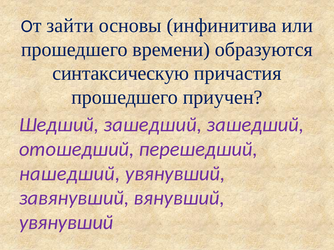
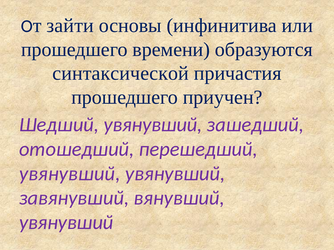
синтаксическую: синтаксическую -> синтаксической (121, 73)
Шедший зашедший: зашедший -> увянувший (153, 125)
нашедший: нашедший -> увянувший (70, 174)
